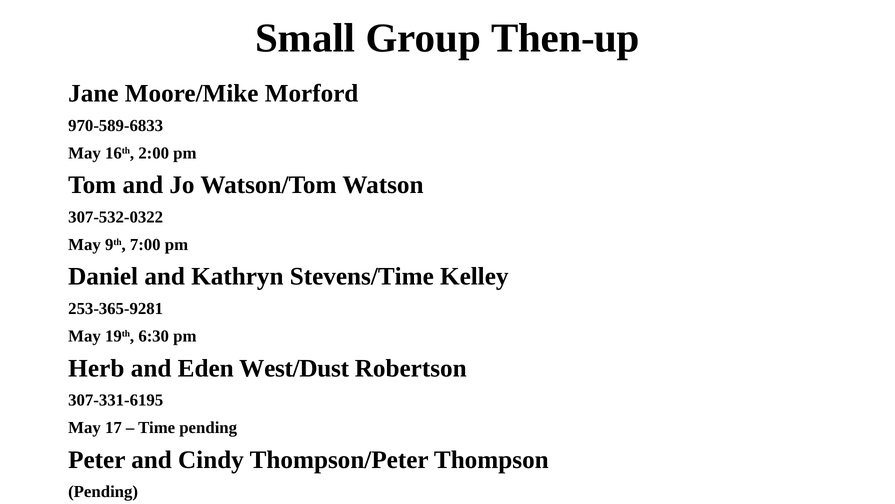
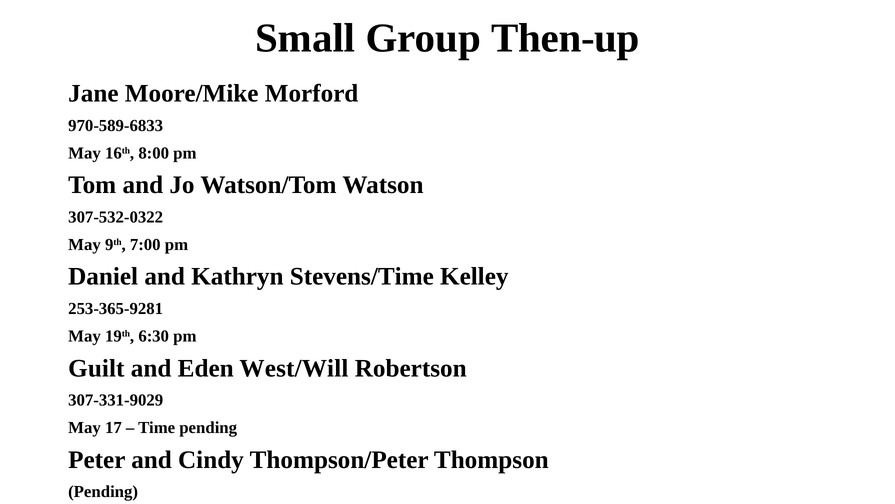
2:00: 2:00 -> 8:00 (154, 153)
Herb: Herb -> Guilt (96, 368)
West/Dust: West/Dust -> West/Will (294, 368)
307-331-6195: 307-331-6195 -> 307-331-9029 (116, 400)
